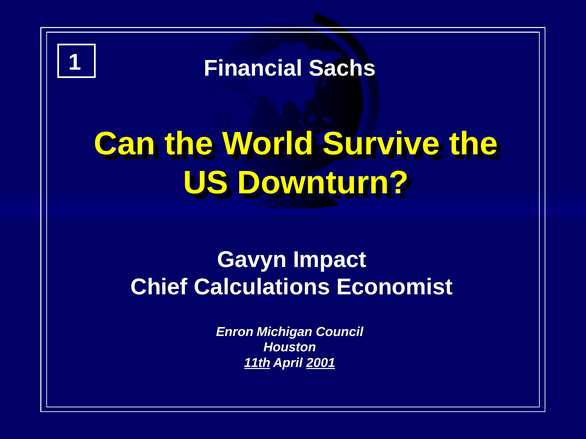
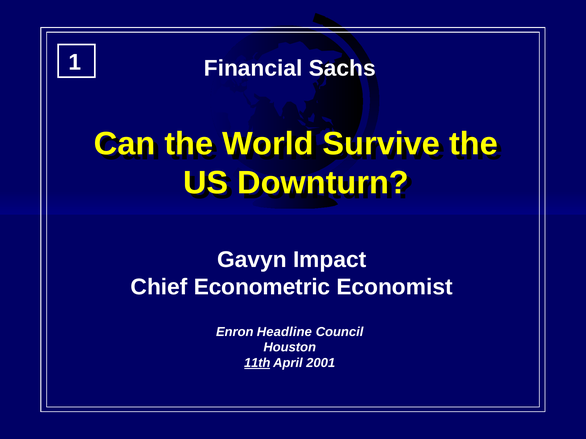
Calculations: Calculations -> Econometric (262, 287)
Michigan: Michigan -> Headline (284, 332)
2001 underline: present -> none (321, 363)
